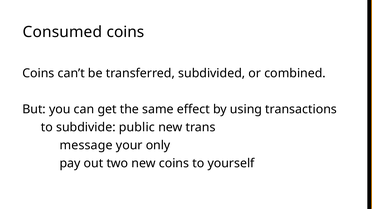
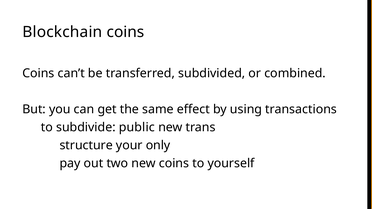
Consumed: Consumed -> Blockchain (62, 32)
message: message -> structure (86, 145)
